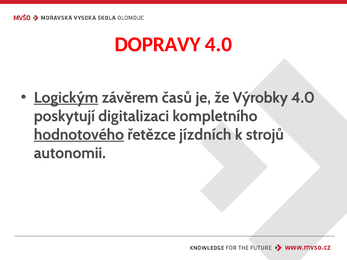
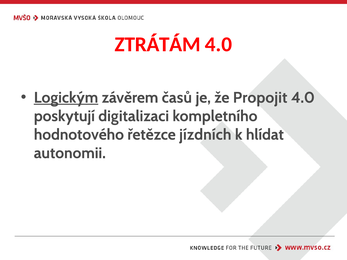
DOPRAVY: DOPRAVY -> ZTRÁTÁM (158, 45)
Výrobky: Výrobky -> Propojit (260, 98)
hodnotového underline: present -> none (79, 135)
strojů: strojů -> hlídat (265, 135)
